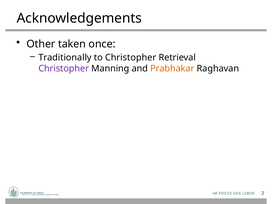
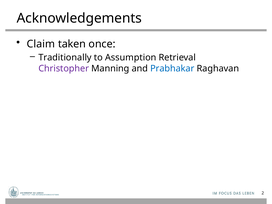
Other: Other -> Claim (41, 44)
to Christopher: Christopher -> Assumption (131, 58)
Prabhakar colour: orange -> blue (172, 68)
